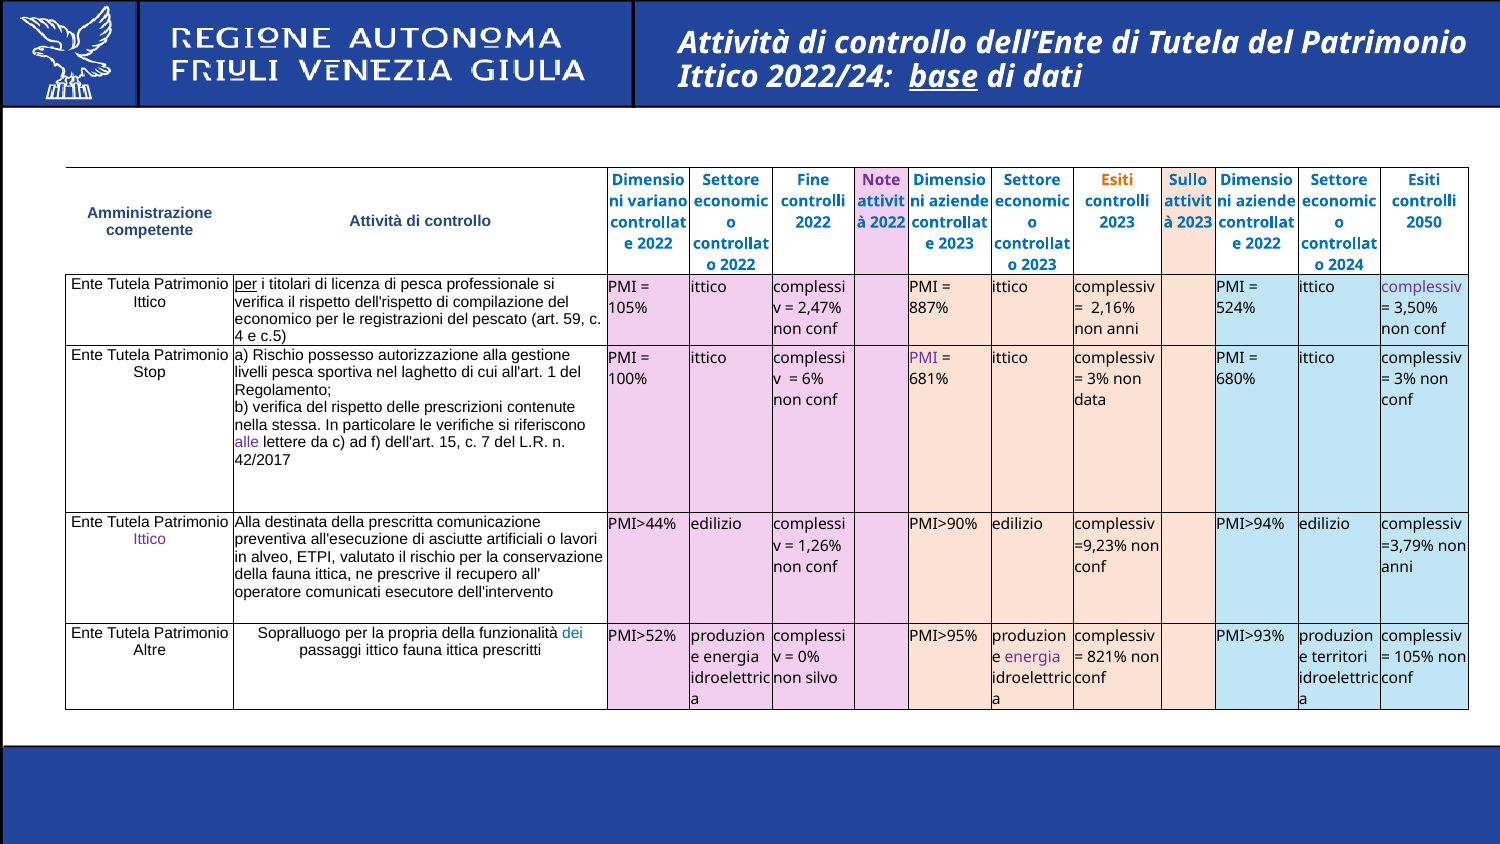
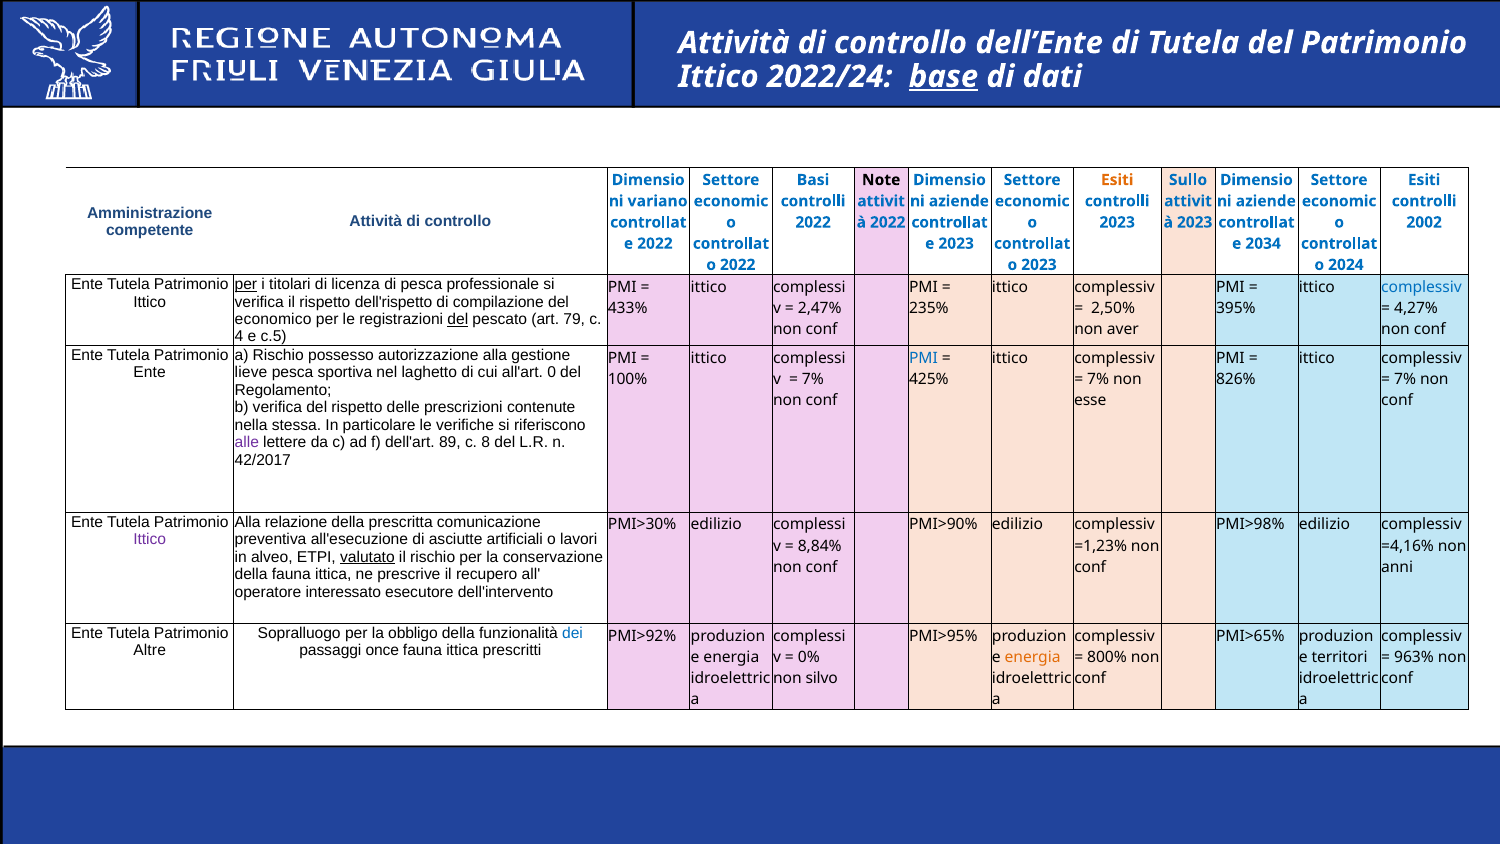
Fine: Fine -> Basi (813, 180)
Note colour: purple -> black (881, 180)
2050: 2050 -> 2002 (1424, 222)
2022: 2022 -> 2034 (1263, 243)
complessiv colour: purple -> blue (1421, 287)
105%: 105% -> 433% (628, 308)
887%: 887% -> 235% (929, 308)
2,16%: 2,16% -> 2,50% (1113, 308)
524%: 524% -> 395% (1236, 308)
3,50%: 3,50% -> 4,27% (1416, 308)
del underline: none -> present (458, 319)
59: 59 -> 79 (574, 319)
anni: anni -> aver (1123, 329)
PMI colour: purple -> blue (923, 358)
Stop: Stop -> Ente (150, 373)
livelli: livelli -> lieve (251, 373)
1: 1 -> 0 (552, 373)
6%: 6% -> 7% (813, 379)
681%: 681% -> 425% (929, 379)
3%: 3% -> 7% (1098, 379)
680%: 680% -> 826% (1236, 379)
3%: 3% -> 7% (1405, 379)
data: data -> esse (1090, 400)
15: 15 -> 89 (450, 442)
7: 7 -> 8 (486, 442)
destinata: destinata -> relazione (296, 522)
PMI>44%: PMI>44% -> PMI>30% (642, 525)
PMI>94%: PMI>94% -> PMI>98% (1250, 525)
1,26%: 1,26% -> 8,84% (820, 546)
=9,23%: =9,23% -> =1,23% (1101, 546)
=3,79%: =3,79% -> =4,16% (1408, 546)
valutato underline: none -> present (367, 557)
comunicati: comunicati -> interessato (343, 592)
propria: propria -> obbligo (413, 633)
PMI>52%: PMI>52% -> PMI>92% (642, 636)
PMI>93%: PMI>93% -> PMI>65% (1250, 636)
passaggi ittico: ittico -> once (382, 651)
energia colour: purple -> orange (1033, 657)
821%: 821% -> 800% (1107, 657)
105%: 105% -> 963% (1414, 657)
